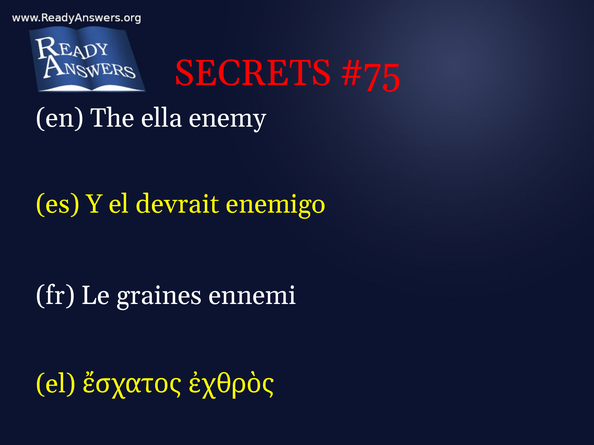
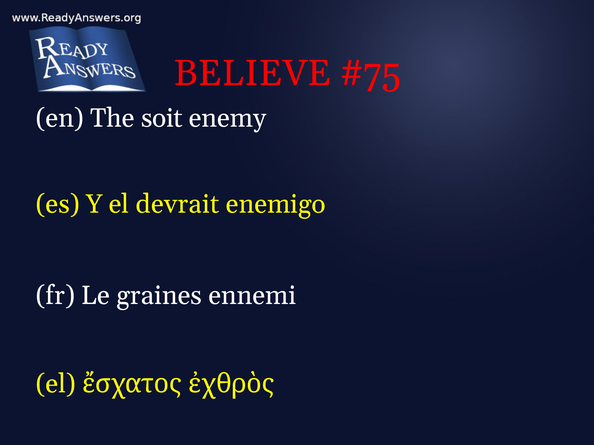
SECRETS: SECRETS -> BELIEVE (253, 73)
ella: ella -> soit (162, 118)
